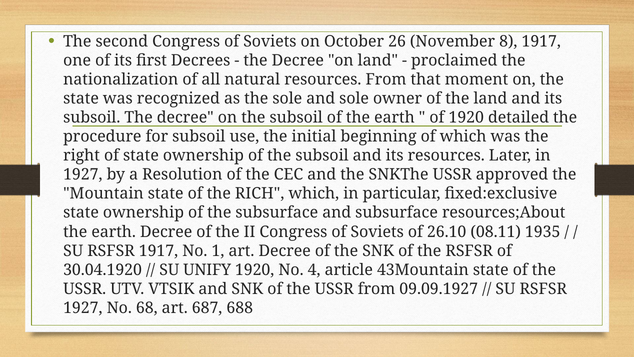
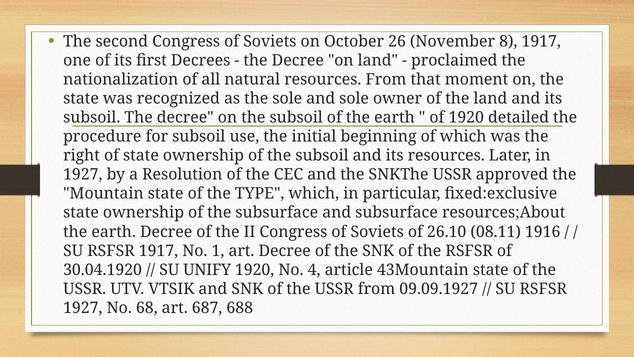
RICH: RICH -> TYPE (260, 194)
1935: 1935 -> 1916 (543, 232)
